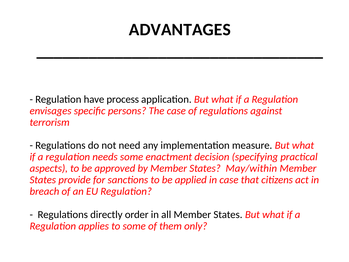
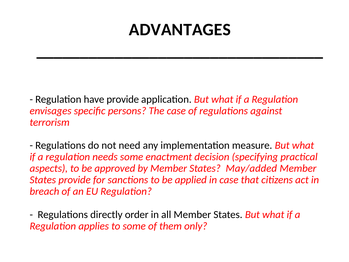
have process: process -> provide (123, 99)
May/within: May/within -> May/added (251, 168)
